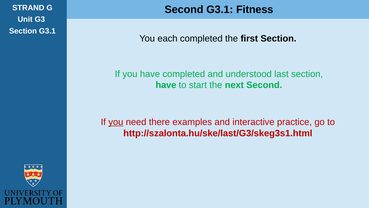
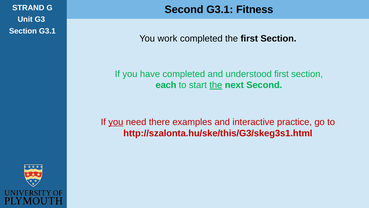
each: each -> work (167, 38)
understood last: last -> first (282, 74)
have: have -> each (166, 85)
the underline: none -> present (216, 85)
http://szalonta.hu/ske/last/G3/skeg3s1.html: http://szalonta.hu/ske/last/G3/skeg3s1.html -> http://szalonta.hu/ske/this/G3/skeg3s1.html (218, 133)
